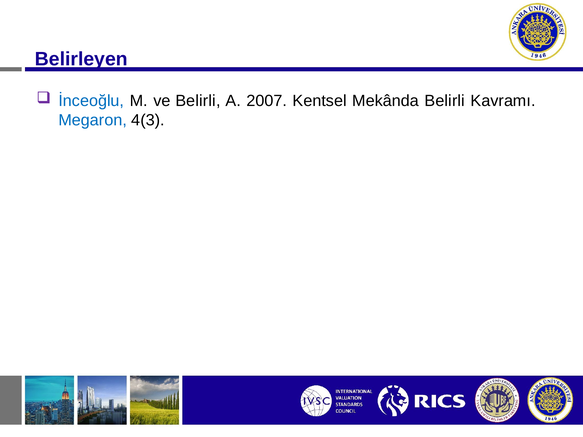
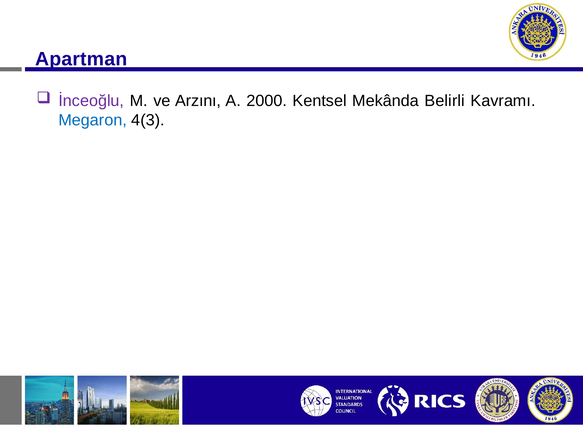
Belirleyen: Belirleyen -> Apartman (81, 59)
İnceoğlu colour: blue -> purple (91, 101)
ve Belirli: Belirli -> Arzını (198, 101)
2007: 2007 -> 2000 (267, 101)
